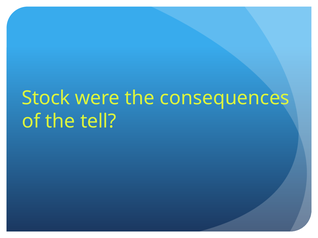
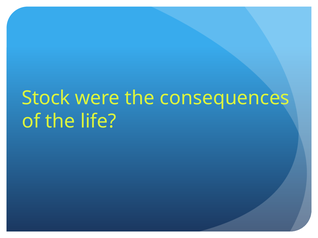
tell: tell -> life (98, 121)
